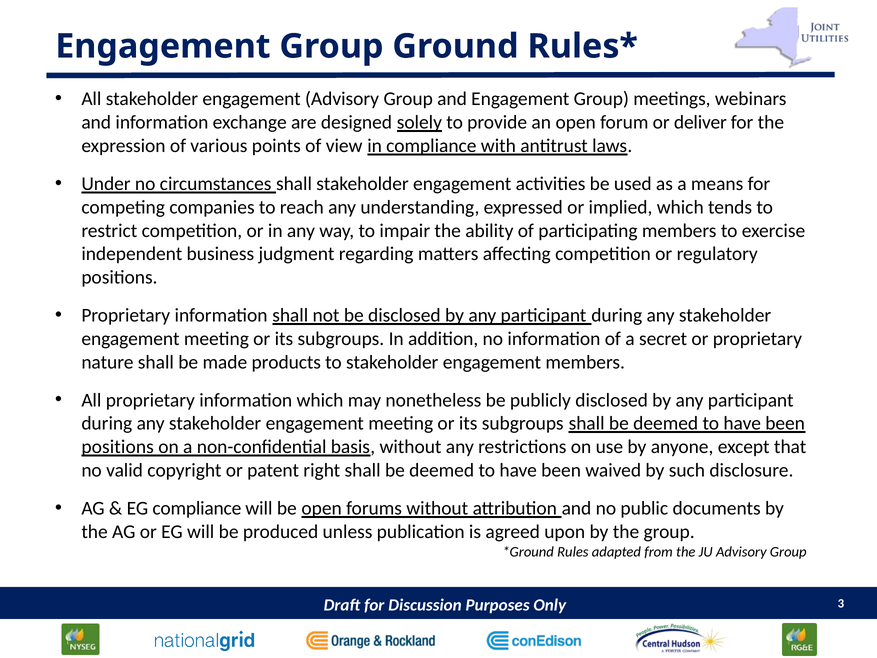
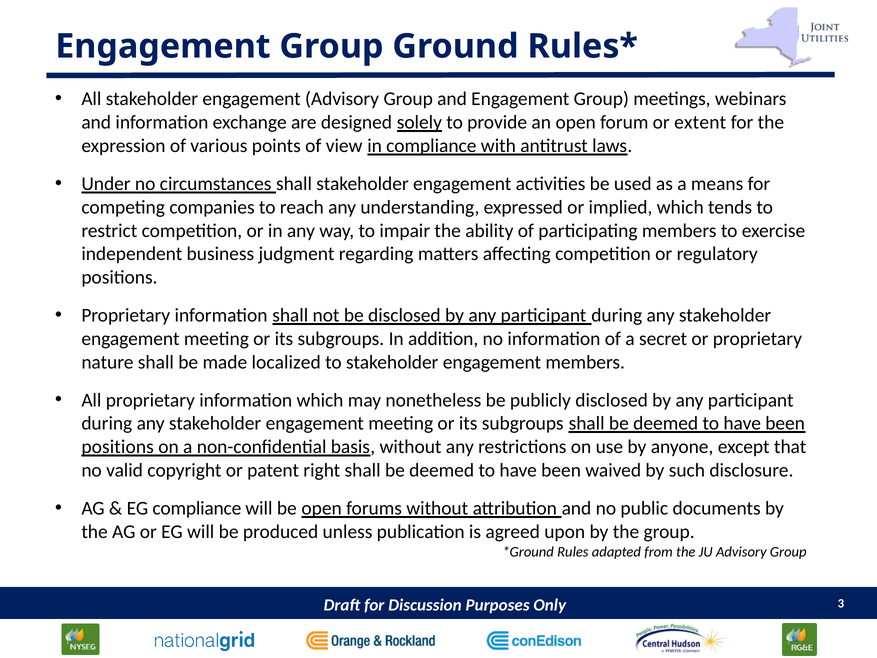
deliver: deliver -> extent (700, 122)
products: products -> localized (286, 362)
